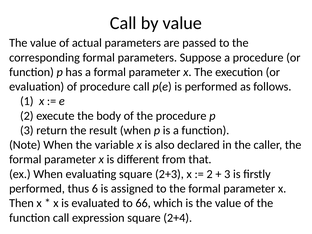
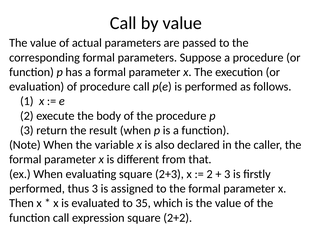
thus 6: 6 -> 3 (95, 189)
66: 66 -> 35 (143, 203)
2+4: 2+4 -> 2+2 (178, 218)
